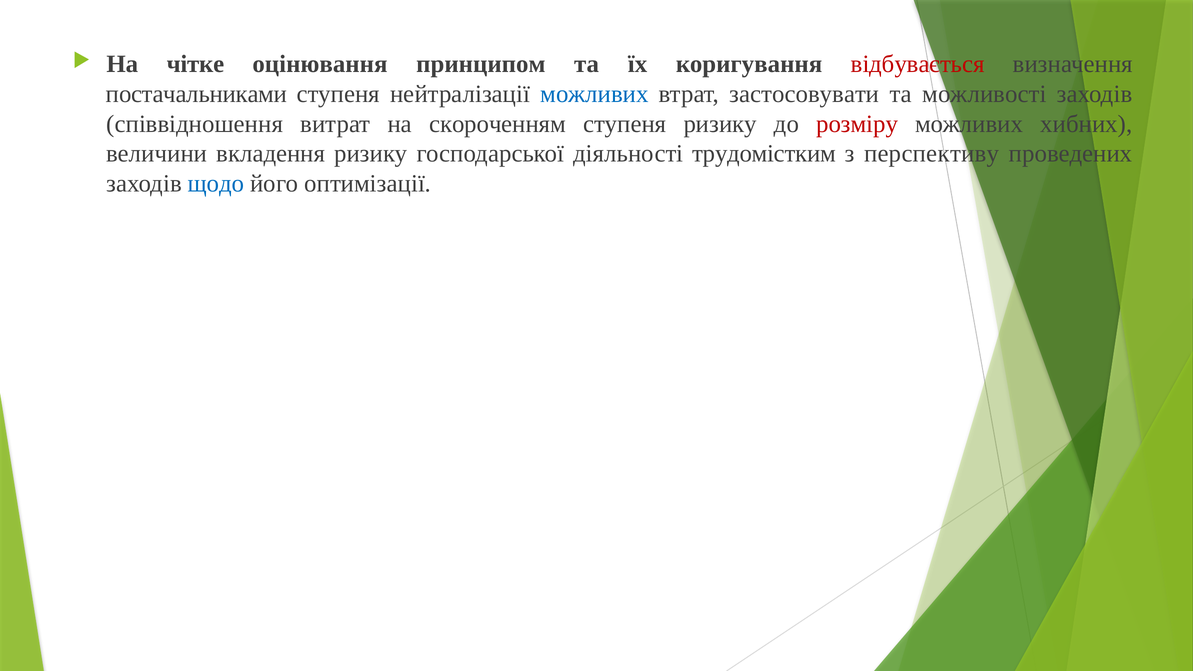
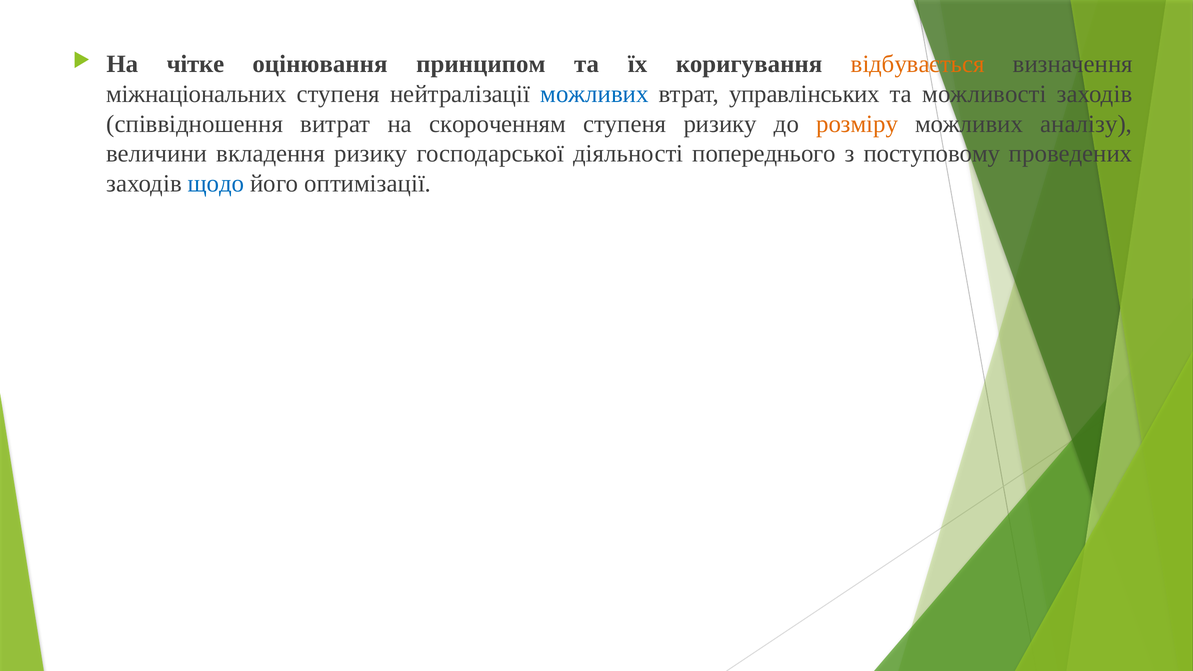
відбувається colour: red -> orange (918, 64)
постачальниками: постачальниками -> міжнаціональних (197, 94)
застосовувати: застосовувати -> управлінських (804, 94)
розміру colour: red -> orange (857, 124)
хибних: хибних -> аналізу (1086, 124)
трудомістким: трудомістким -> попереднього (764, 154)
перспективу: перспективу -> поступовому (932, 154)
